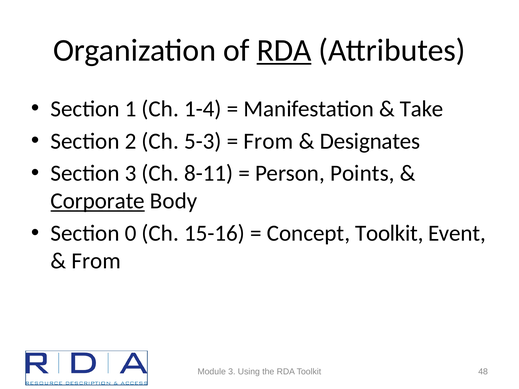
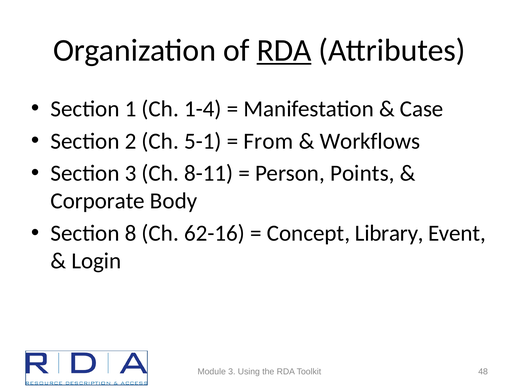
Take: Take -> Case (422, 109)
5-3: 5-3 -> 5-1 (203, 141)
Designates: Designates -> Workflows (370, 141)
Corporate underline: present -> none (98, 201)
0: 0 -> 8 (131, 233)
15-16: 15-16 -> 62-16 (214, 233)
Concept Toolkit: Toolkit -> Library (389, 233)
From: From -> Login (96, 261)
